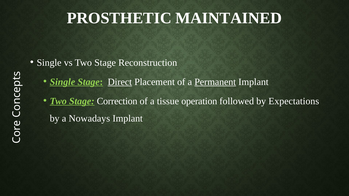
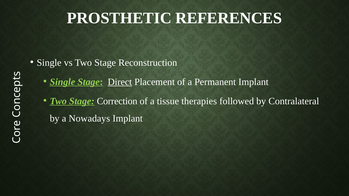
MAINTAINED: MAINTAINED -> REFERENCES (229, 18)
Permanent underline: present -> none (215, 82)
operation: operation -> therapies (199, 101)
Expectations: Expectations -> Contralateral (294, 101)
